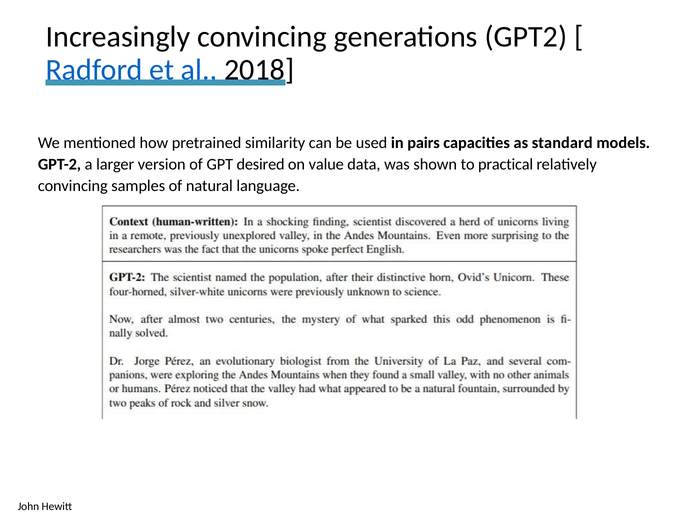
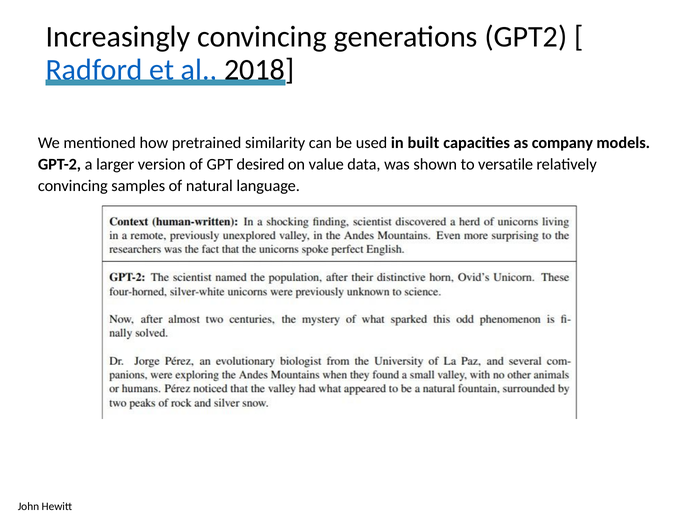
pairs: pairs -> built (423, 143)
standard: standard -> company (562, 143)
practical: practical -> versatile (506, 164)
